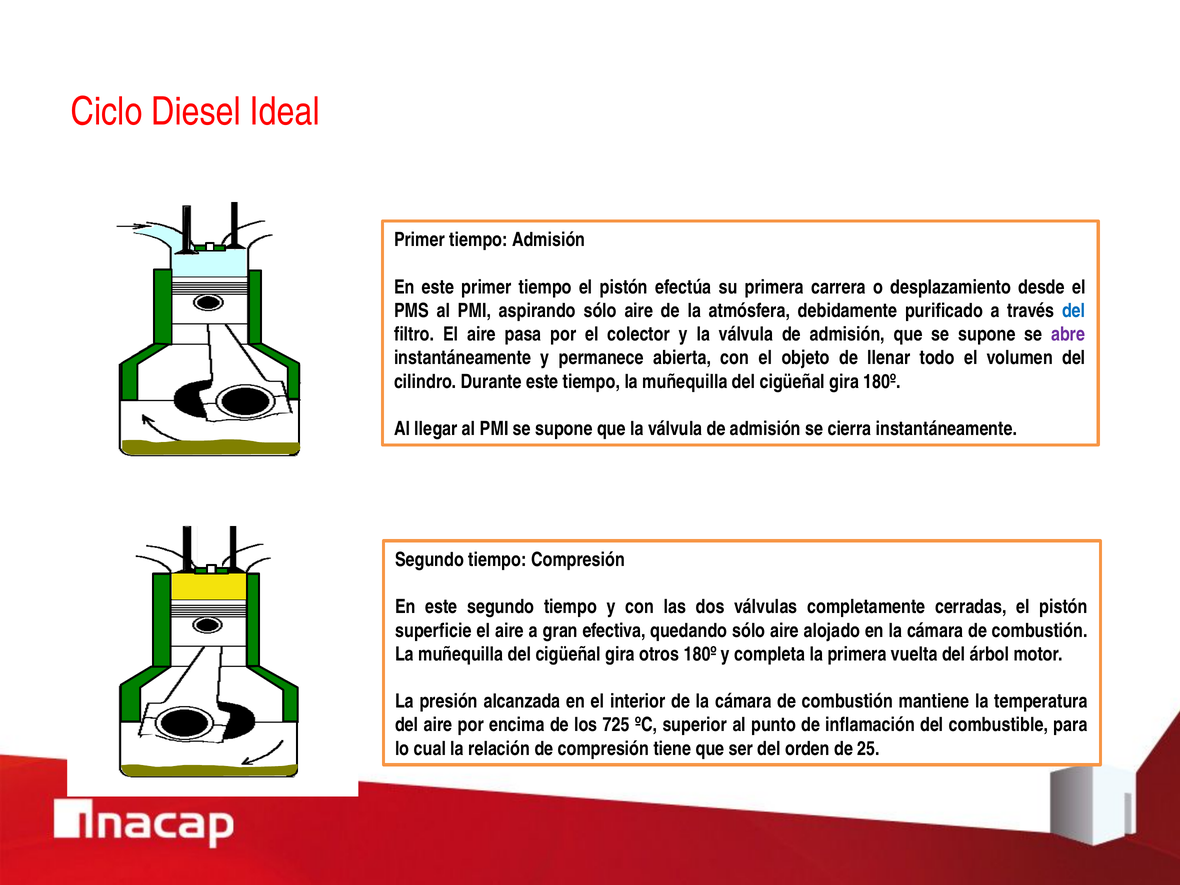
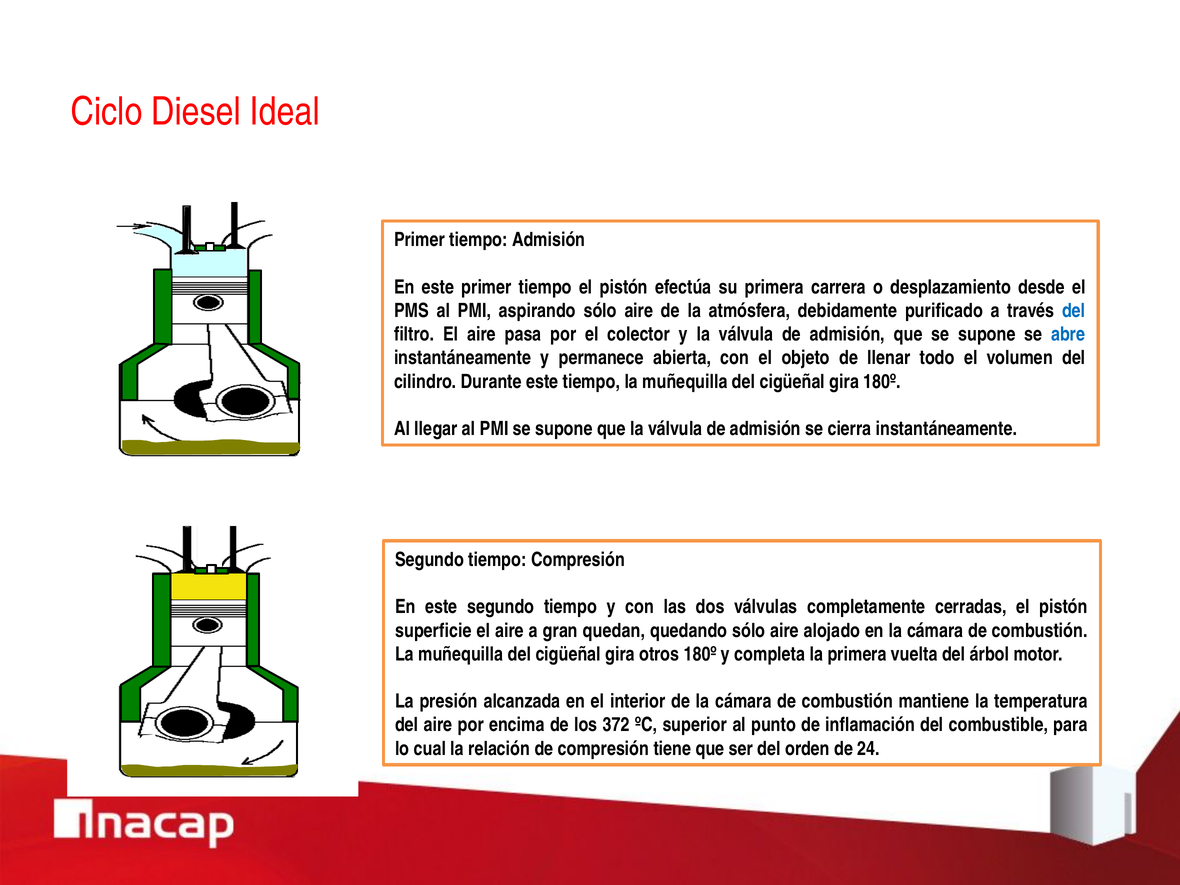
abre colour: purple -> blue (1068, 334)
efectiva: efectiva -> quedan (614, 631)
725: 725 -> 372 (616, 725)
25: 25 -> 24 (869, 749)
